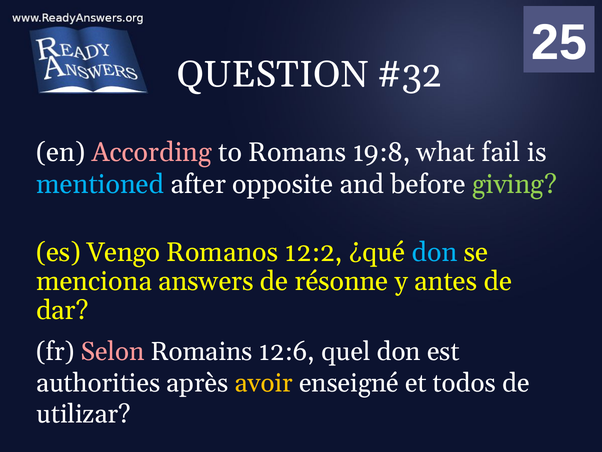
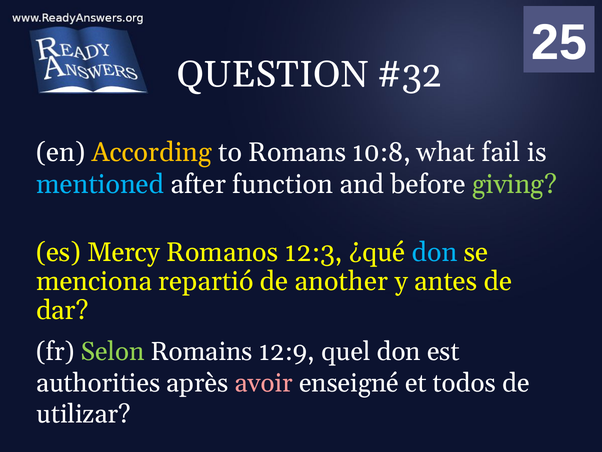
According colour: pink -> yellow (152, 152)
19:8: 19:8 -> 10:8 (382, 152)
opposite: opposite -> function (283, 184)
Vengo: Vengo -> Mercy (124, 252)
12:2: 12:2 -> 12:3 (314, 252)
answers: answers -> repartió (206, 281)
résonne: résonne -> another (341, 281)
Selon colour: pink -> light green (112, 351)
12:6: 12:6 -> 12:9 (287, 351)
avoir colour: yellow -> pink (264, 383)
